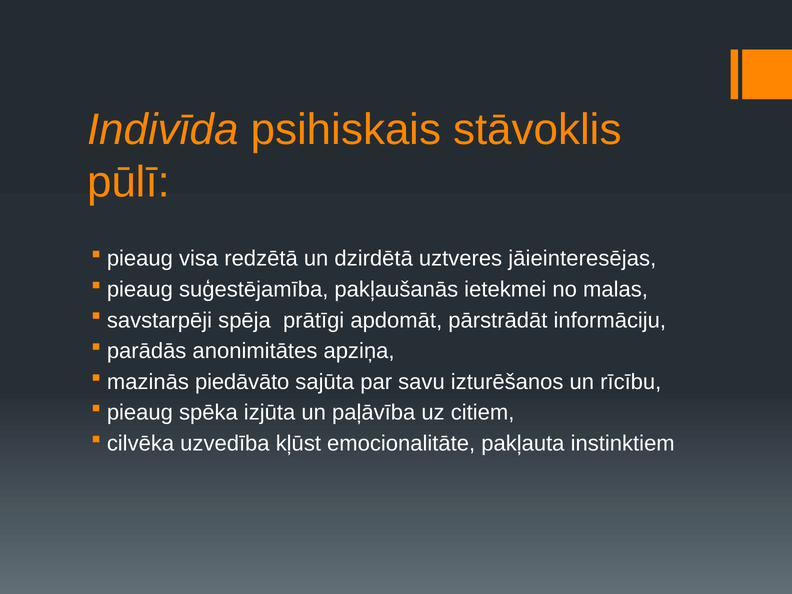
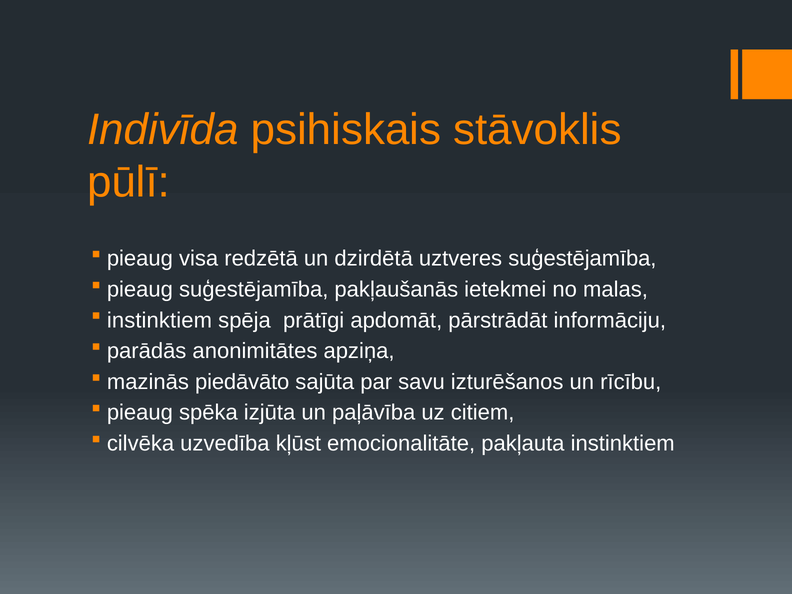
uztveres jāieinteresējas: jāieinteresējas -> suģestējamība (582, 259)
savstarpēji: savstarpēji -> instinktiem (159, 320)
